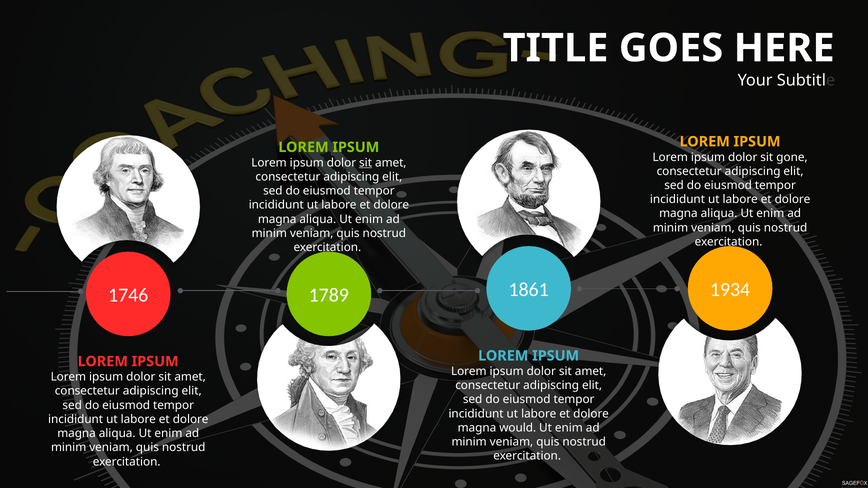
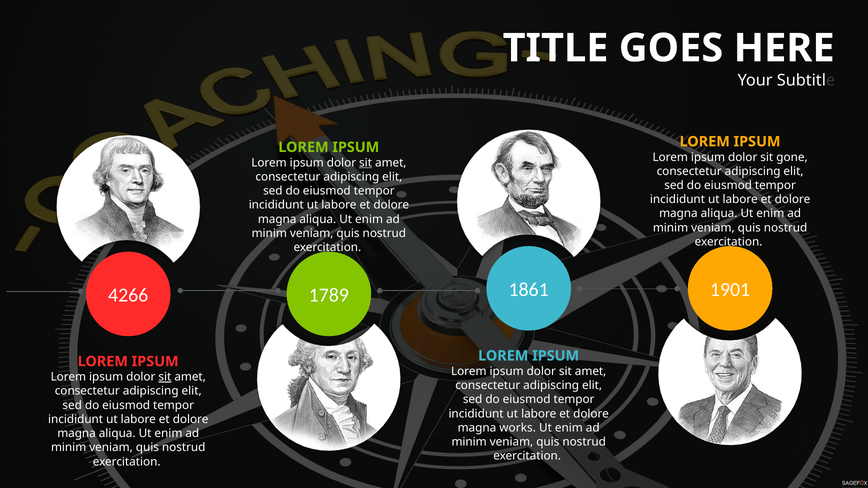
1934: 1934 -> 1901 (730, 290)
1746: 1746 -> 4266 (128, 295)
sit underline: none -> present (165, 377)
would: would -> works (518, 428)
